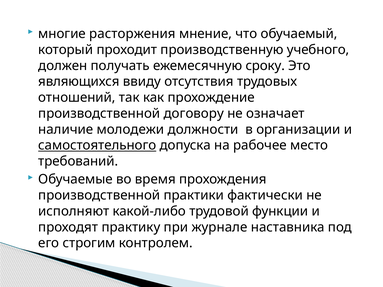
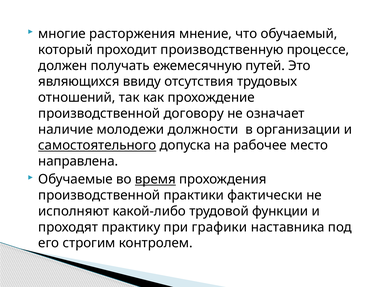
учебного: учебного -> процессе (318, 50)
сроку: сроку -> путей (265, 66)
требований: требований -> направлена (78, 161)
время underline: none -> present (155, 179)
журнале: журнале -> графики (219, 227)
